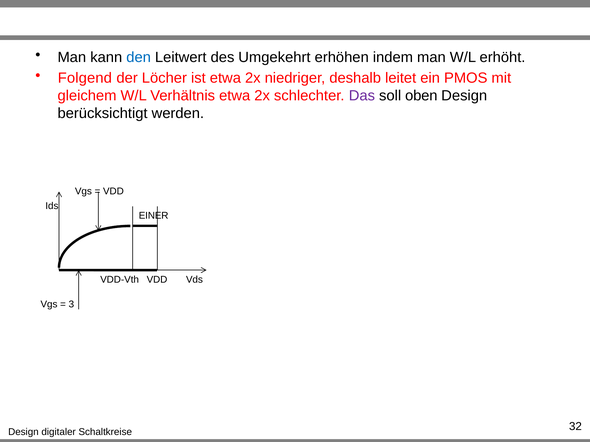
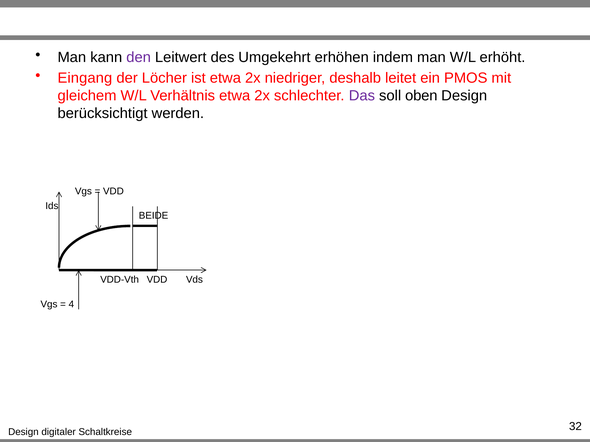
den colour: blue -> purple (139, 58)
Folgend: Folgend -> Eingang (85, 78)
EINER: EINER -> BEIDE (154, 216)
3: 3 -> 4 (71, 304)
